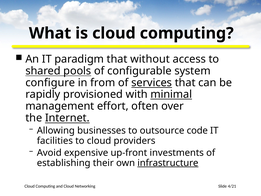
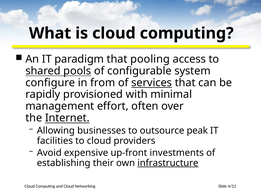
without: without -> pooling (150, 59)
minimal underline: present -> none (171, 94)
code: code -> peak (197, 130)
